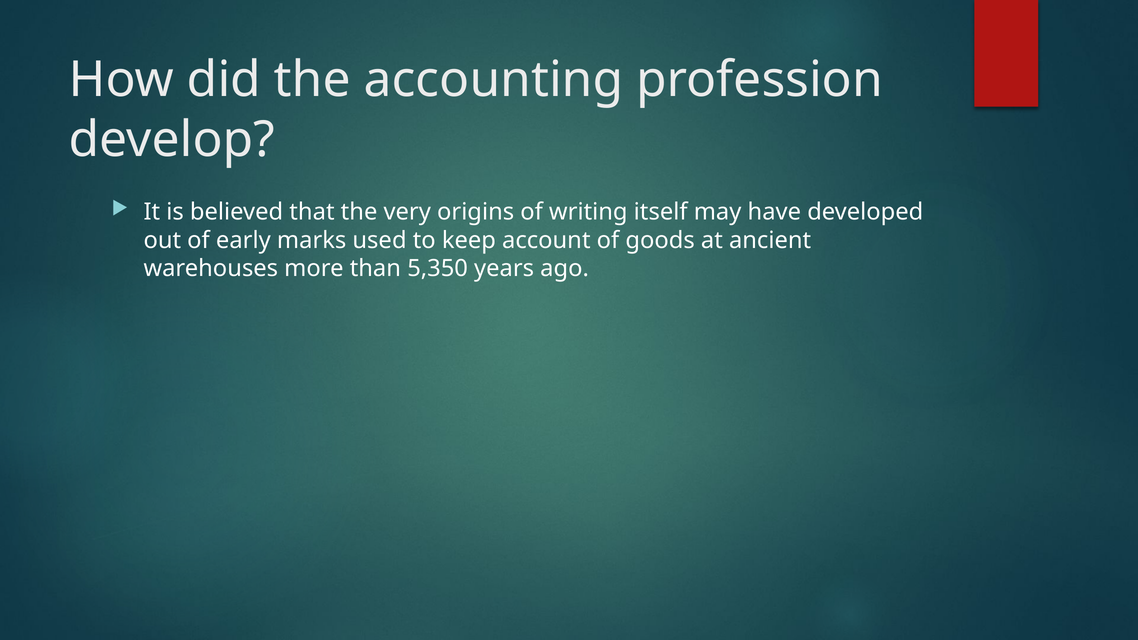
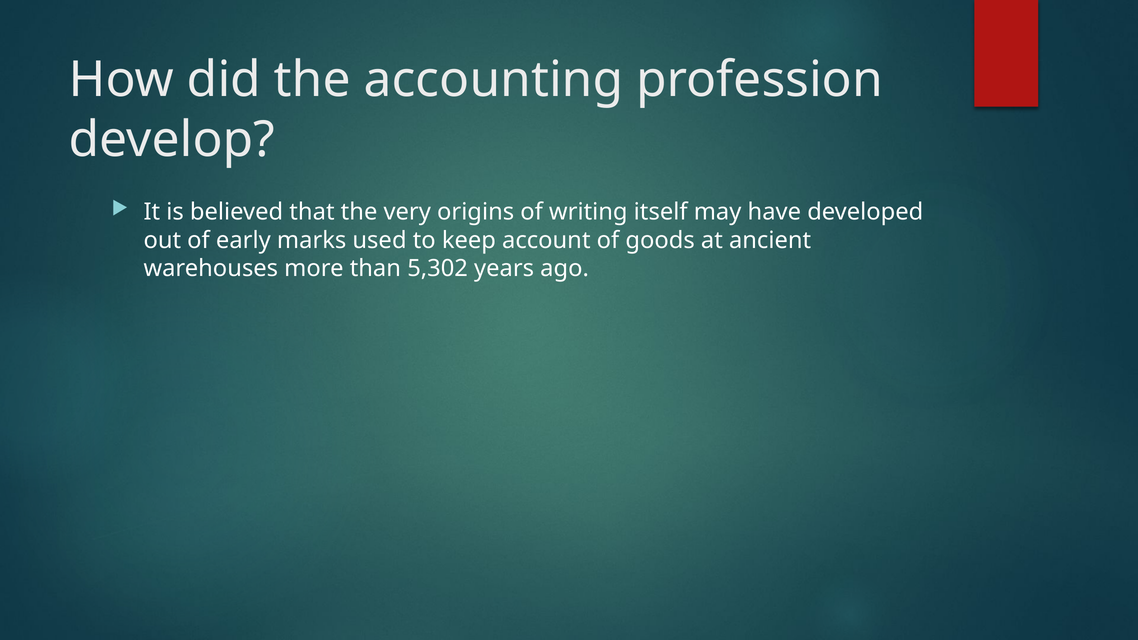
5,350: 5,350 -> 5,302 (438, 269)
